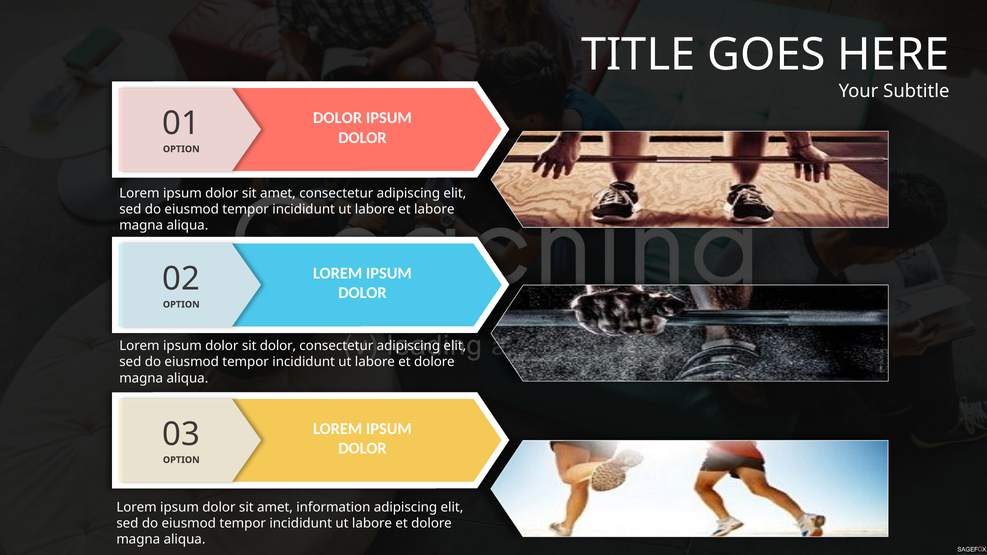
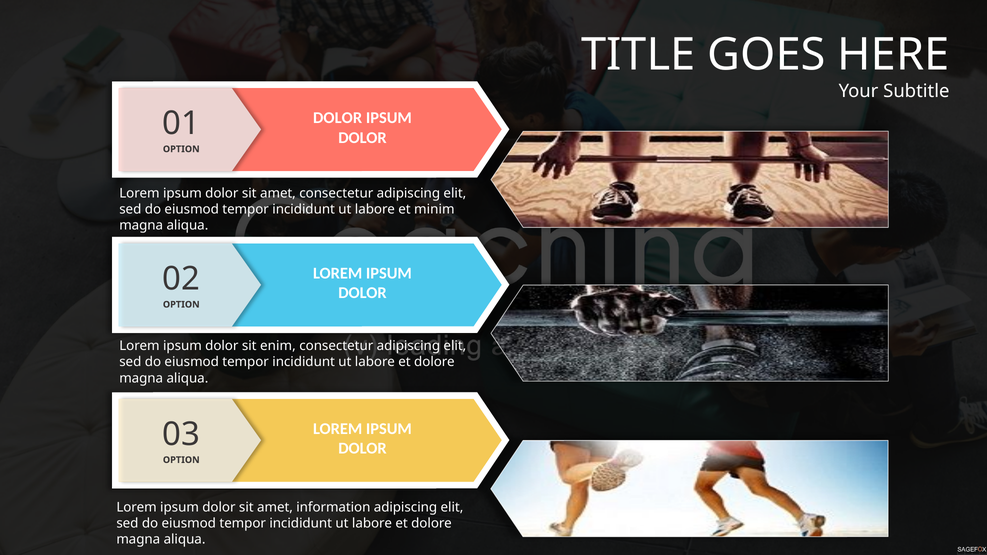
et labore: labore -> minim (434, 210)
sit dolor: dolor -> enim (278, 346)
